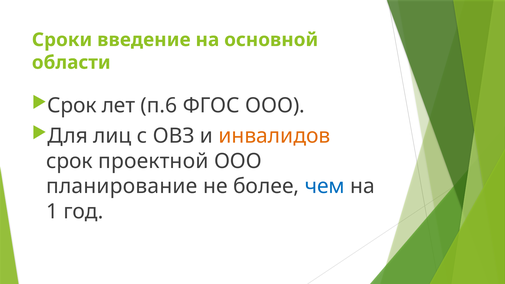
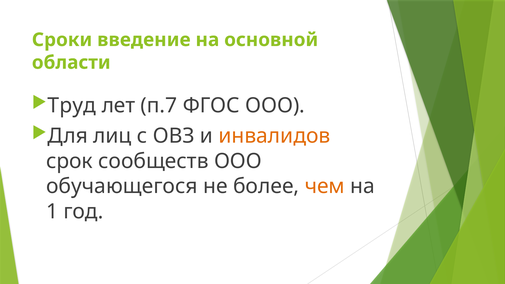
Срок: Срок -> Труд (72, 105)
п.6: п.6 -> п.7 (159, 105)
проектной: проектной -> сообществ (153, 161)
планирование: планирование -> обучающегося (122, 186)
чем colour: blue -> orange (325, 186)
